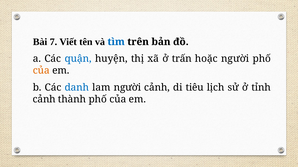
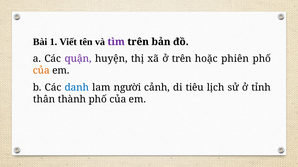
7: 7 -> 1 (53, 42)
tìm colour: blue -> purple (116, 42)
quận colour: blue -> purple (78, 59)
ở trấn: trấn -> trên (182, 59)
hoặc người: người -> phiên (235, 59)
cảnh: cảnh -> thân (44, 100)
